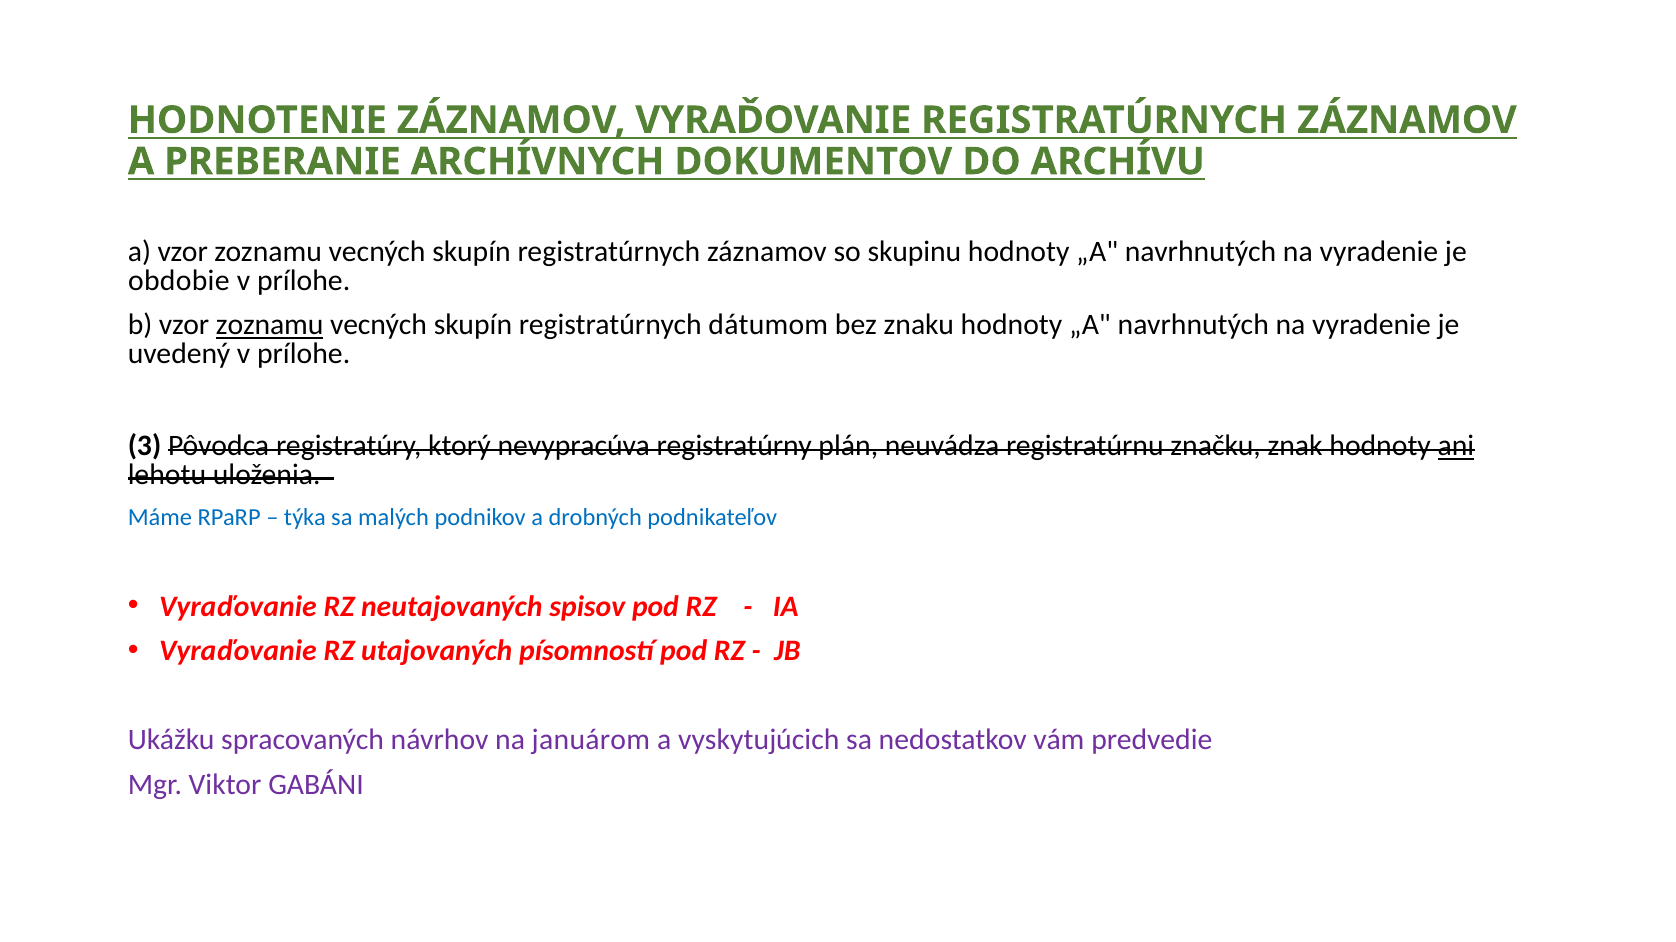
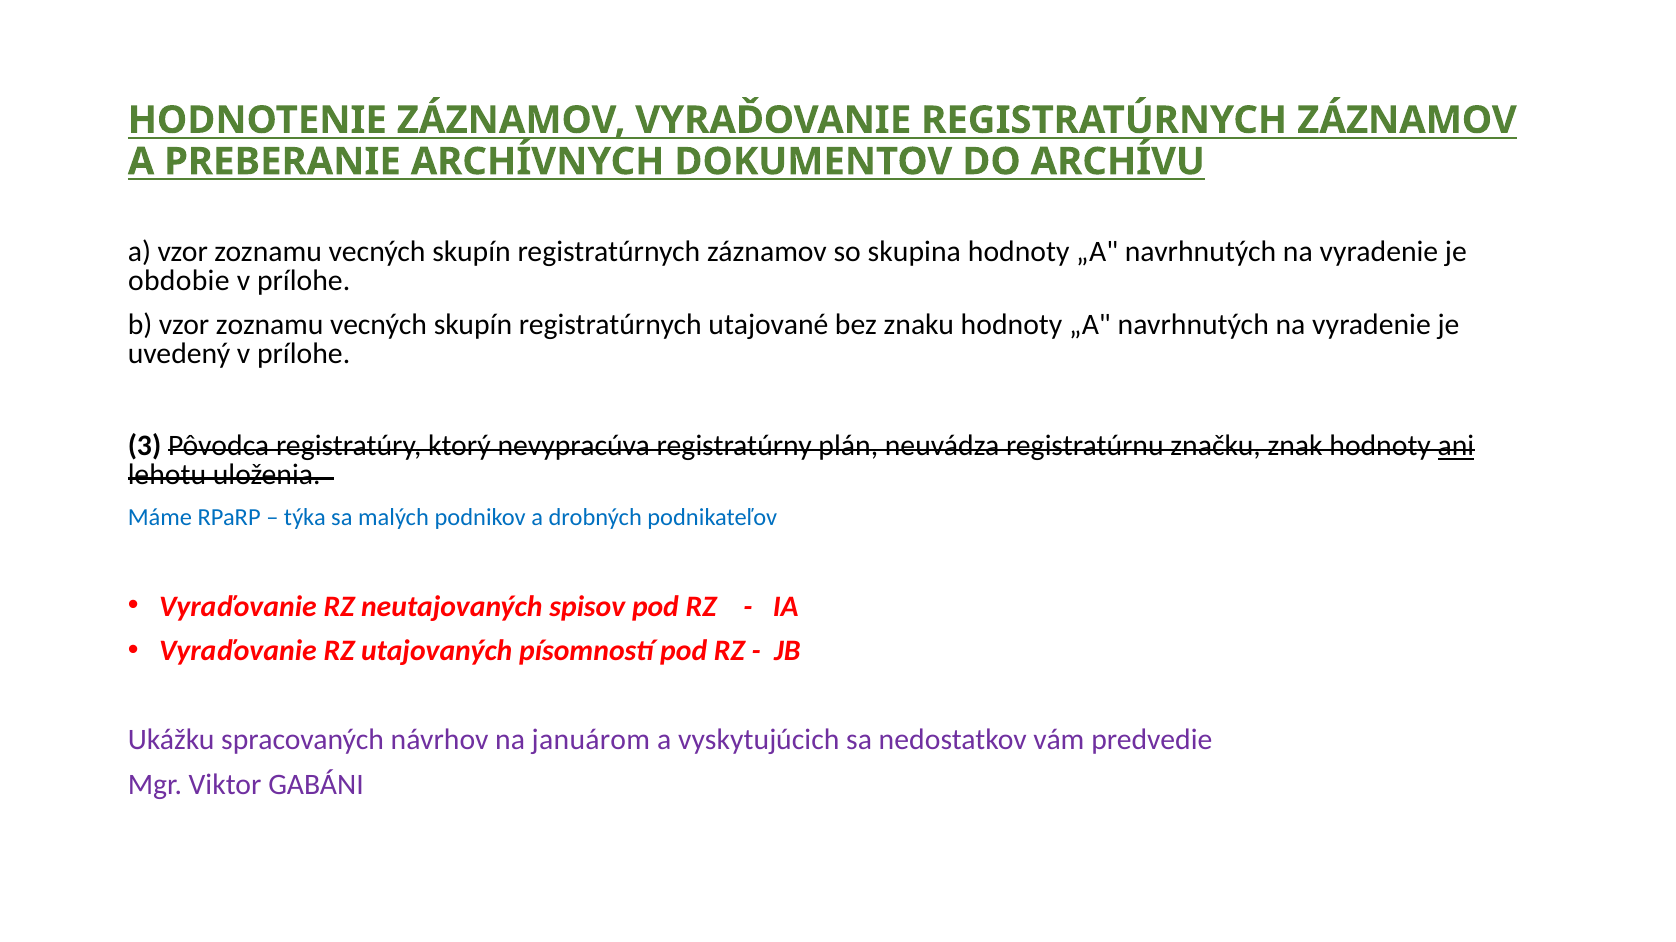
skupinu: skupinu -> skupina (914, 252)
zoznamu underline: present -> none (270, 325)
dátumom: dátumom -> utajované (768, 325)
